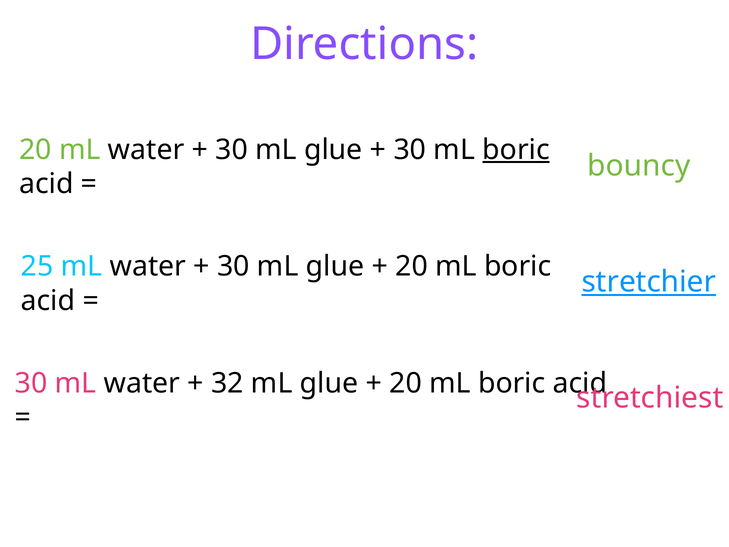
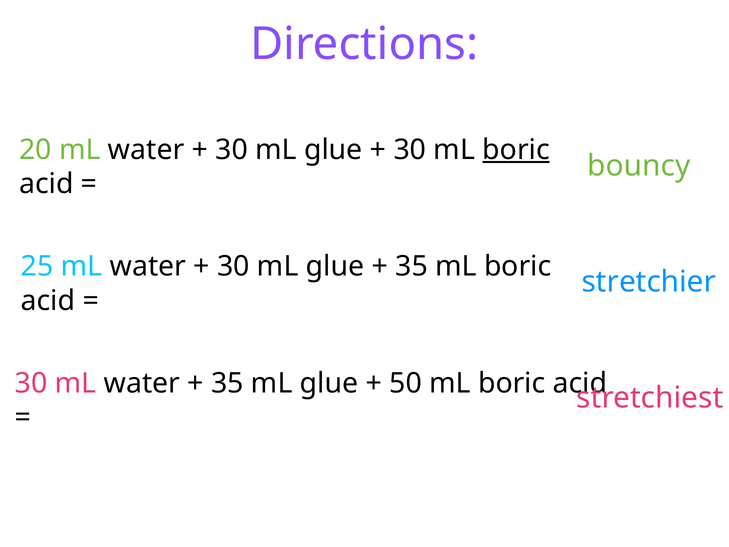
20: 20 -> 35 (412, 266)
stretchier underline: present -> none (649, 282)
32: 32 -> 35 (227, 383)
20: 20 -> 50 (406, 383)
